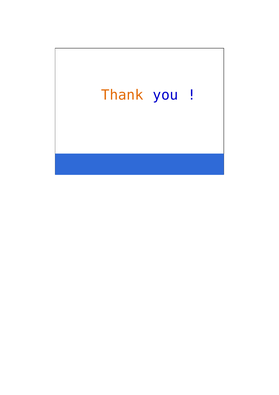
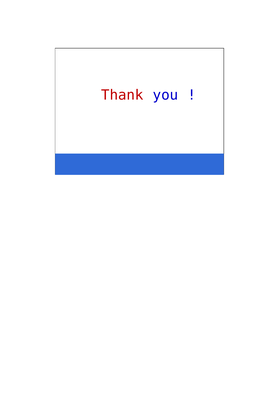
Thank colour: orange -> red (122, 95)
